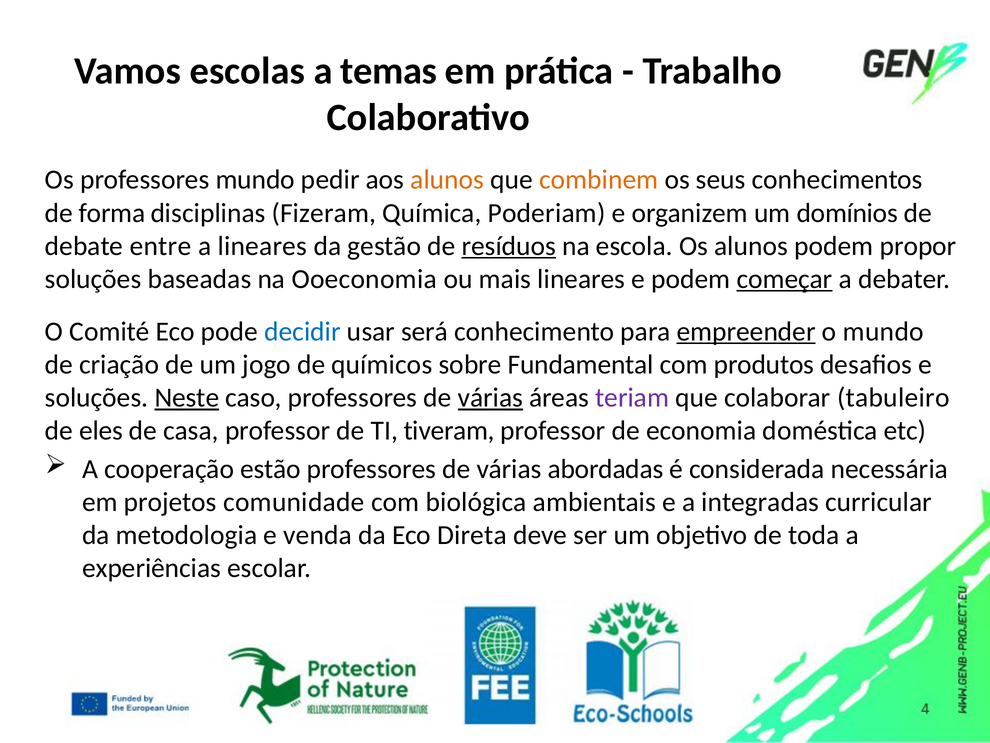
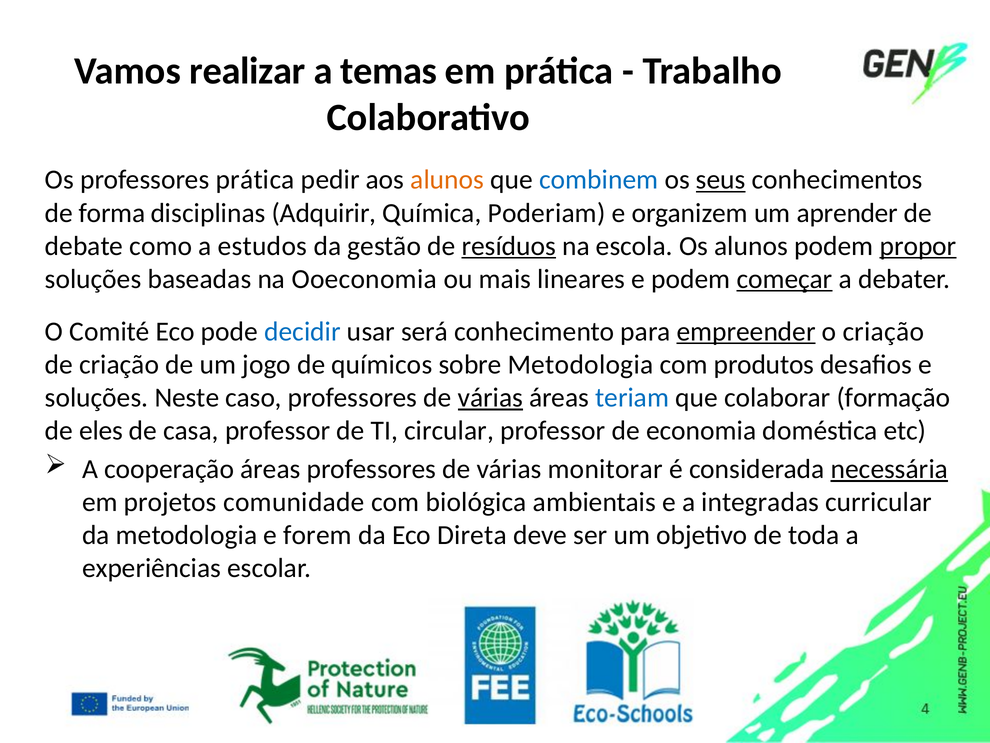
escolas: escolas -> realizar (247, 71)
professores mundo: mundo -> prática (255, 180)
combinem colour: orange -> blue (599, 180)
seus underline: none -> present (721, 180)
Fizeram: Fizeram -> Adquirir (324, 213)
domínios: domínios -> aprender (847, 213)
entre: entre -> como (161, 246)
a lineares: lineares -> estudos (262, 246)
propor underline: none -> present (918, 246)
o mundo: mundo -> criação (883, 331)
sobre Fundamental: Fundamental -> Metodologia (580, 364)
Neste underline: present -> none (187, 397)
teriam colour: purple -> blue (632, 397)
tabuleiro: tabuleiro -> formação (894, 397)
tiveram: tiveram -> circular (449, 430)
cooperação estão: estão -> áreas (270, 469)
abordadas: abordadas -> monitorar (605, 469)
necessária underline: none -> present (889, 469)
venda: venda -> forem (318, 535)
